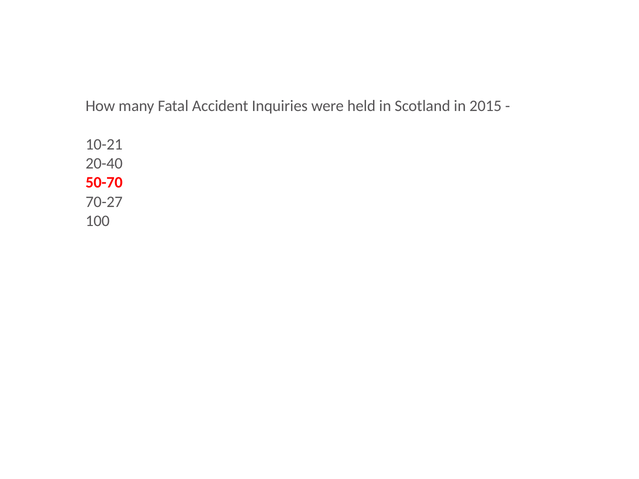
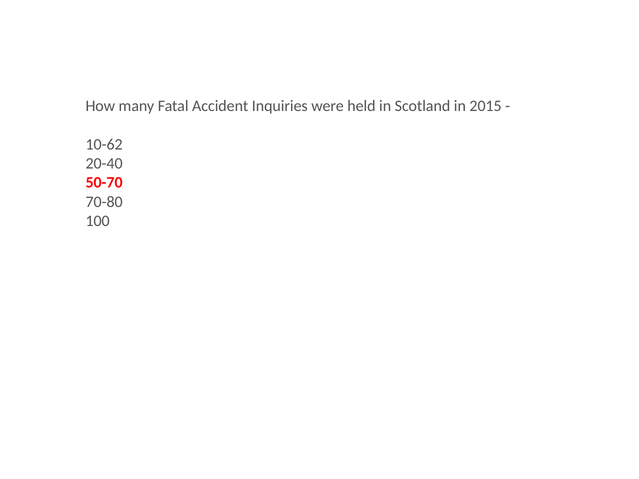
10-21: 10-21 -> 10-62 (104, 144)
70-27: 70-27 -> 70-80 (104, 202)
